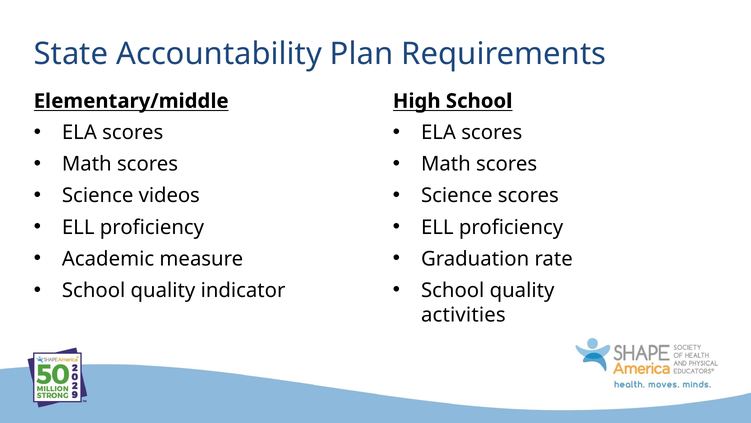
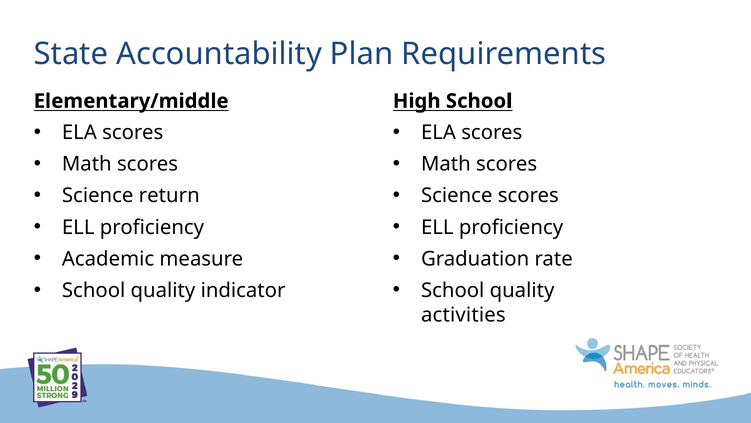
videos: videos -> return (169, 196)
